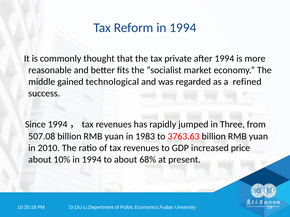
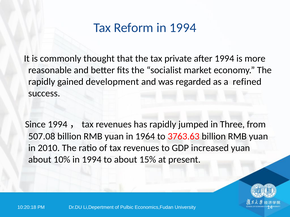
middle: middle -> rapidly (42, 82)
technological: technological -> development (112, 82)
1983: 1983 -> 1964 (145, 137)
increased price: price -> yuan (240, 148)
68%: 68% -> 15% (148, 160)
